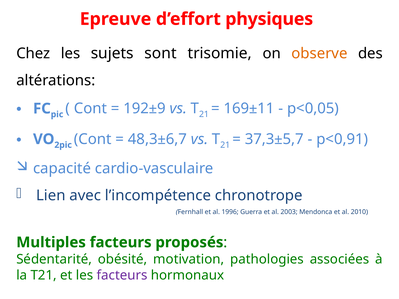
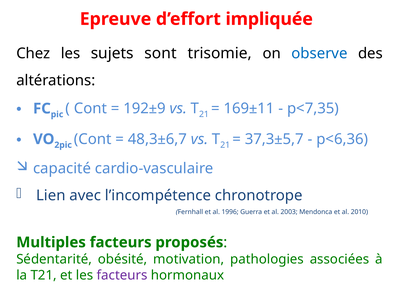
physiques: physiques -> impliquée (269, 19)
observe colour: orange -> blue (319, 53)
p<0,05: p<0,05 -> p<7,35 (313, 109)
p<0,91: p<0,91 -> p<6,36 (342, 139)
